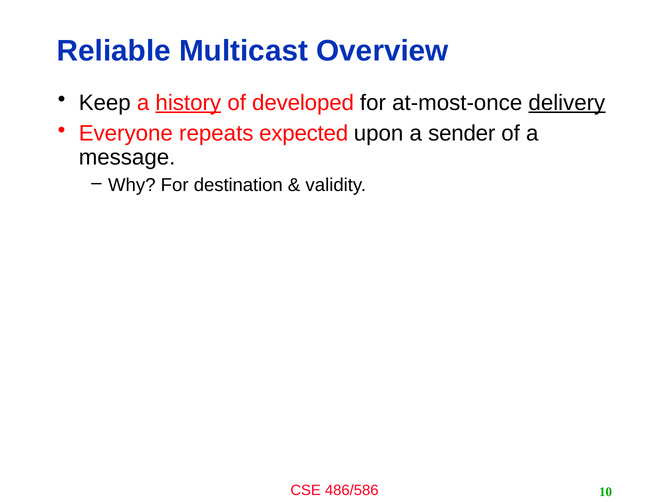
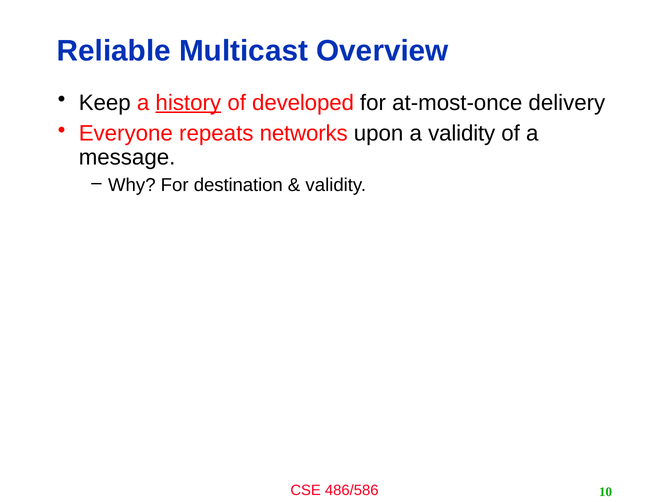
delivery underline: present -> none (567, 103)
expected: expected -> networks (304, 133)
a sender: sender -> validity (462, 133)
